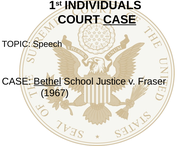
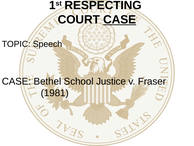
INDIVIDUALS: INDIVIDUALS -> RESPECTING (103, 5)
Bethel underline: present -> none (47, 81)
1967: 1967 -> 1981 (55, 93)
